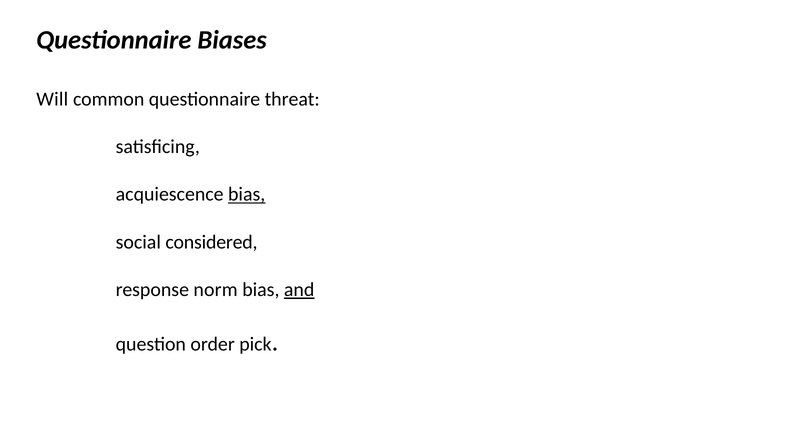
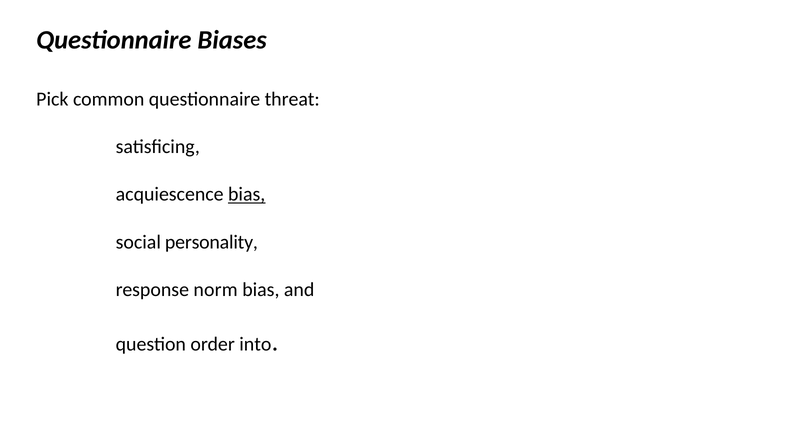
Will: Will -> Pick (52, 99)
considered: considered -> personality (211, 242)
and underline: present -> none (299, 290)
pick: pick -> into (255, 344)
